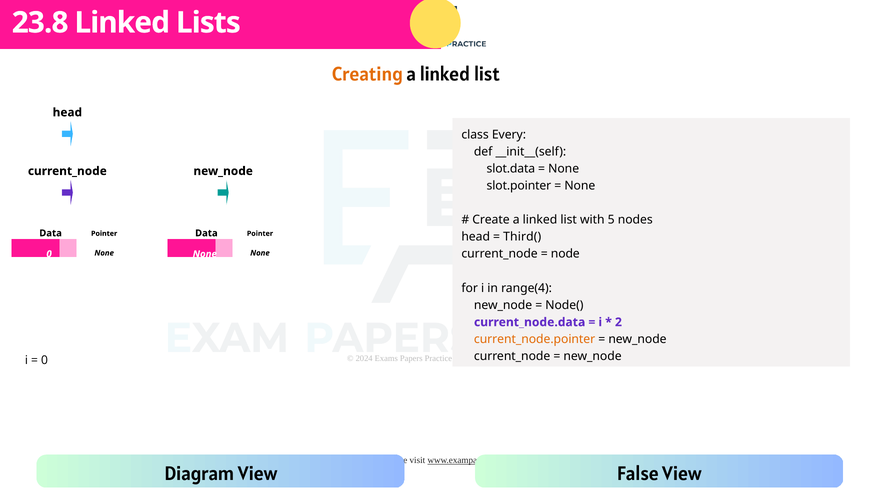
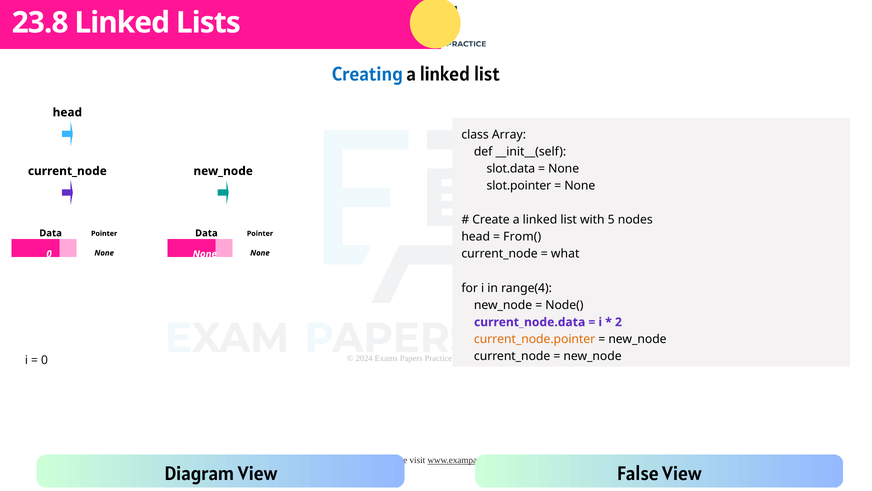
Creating colour: orange -> blue (368, 74)
Every: Every -> Array (509, 134)
Third(: Third( -> From( (522, 237)
node: node -> what (565, 254)
